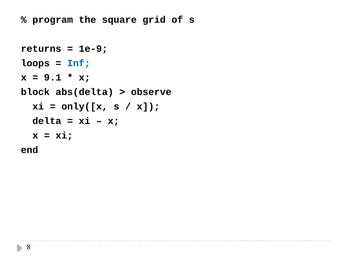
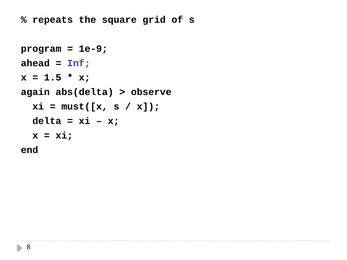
program: program -> repeats (53, 20)
returns: returns -> program (41, 49)
loops: loops -> ahead (35, 63)
Inf colour: blue -> purple (79, 63)
9.1: 9.1 -> 1.5 (53, 78)
block: block -> again (35, 92)
only([x: only([x -> must([x (85, 107)
